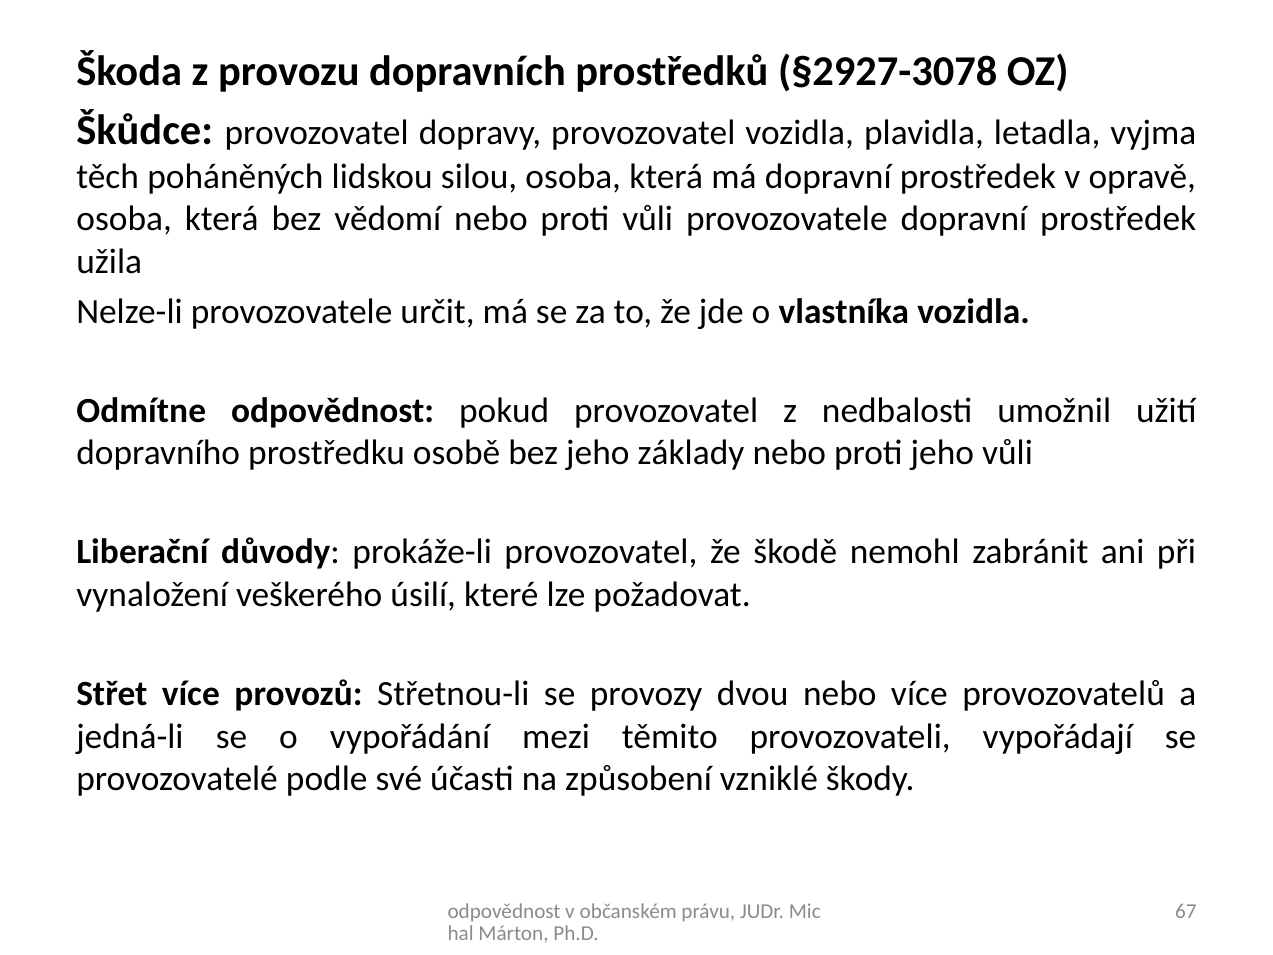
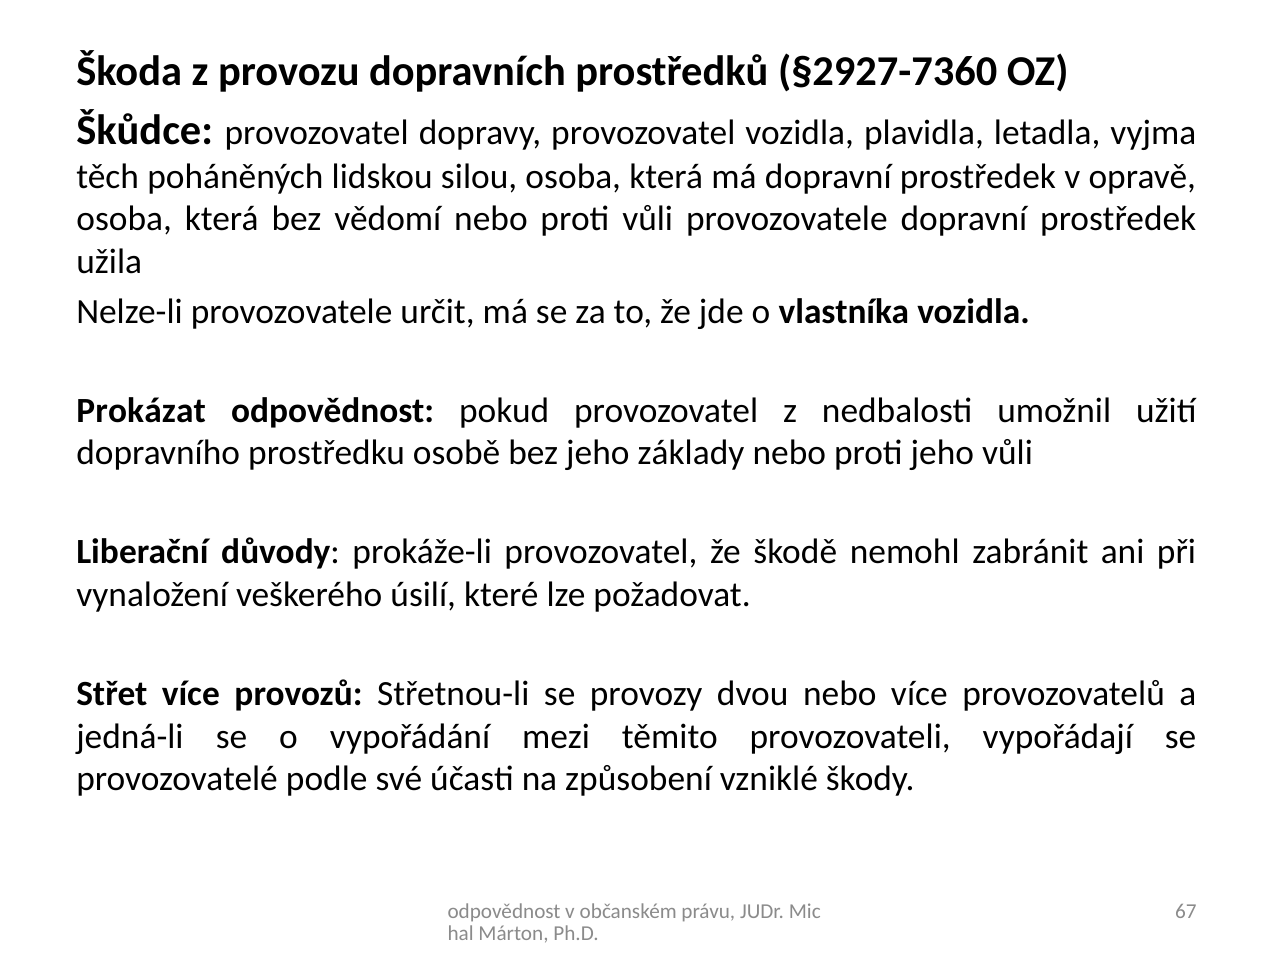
§2927-3078: §2927-3078 -> §2927-7360 (888, 71)
Odmítne: Odmítne -> Prokázat (141, 410)
